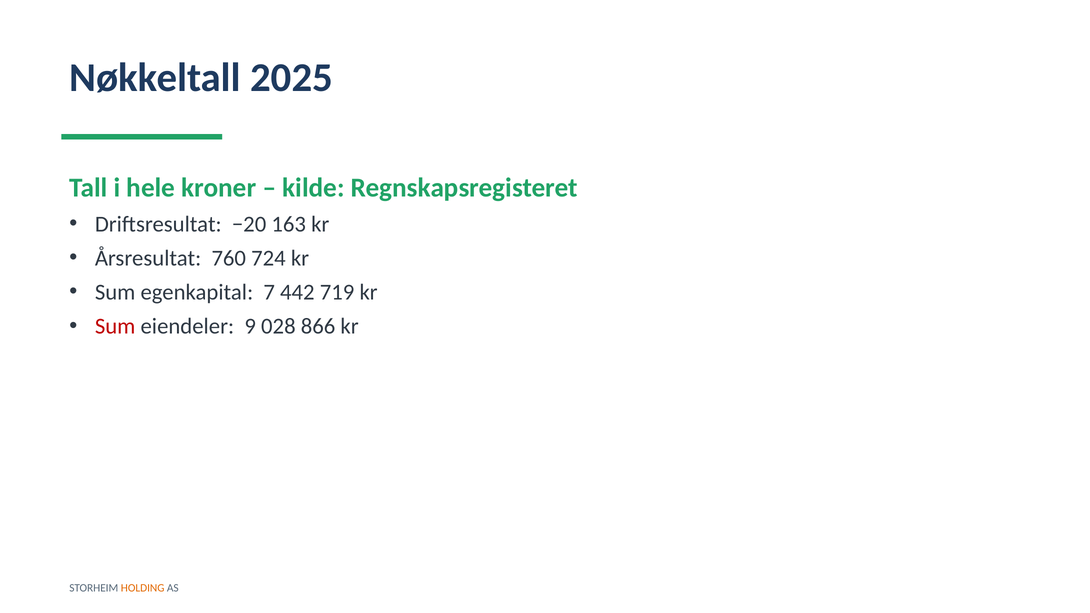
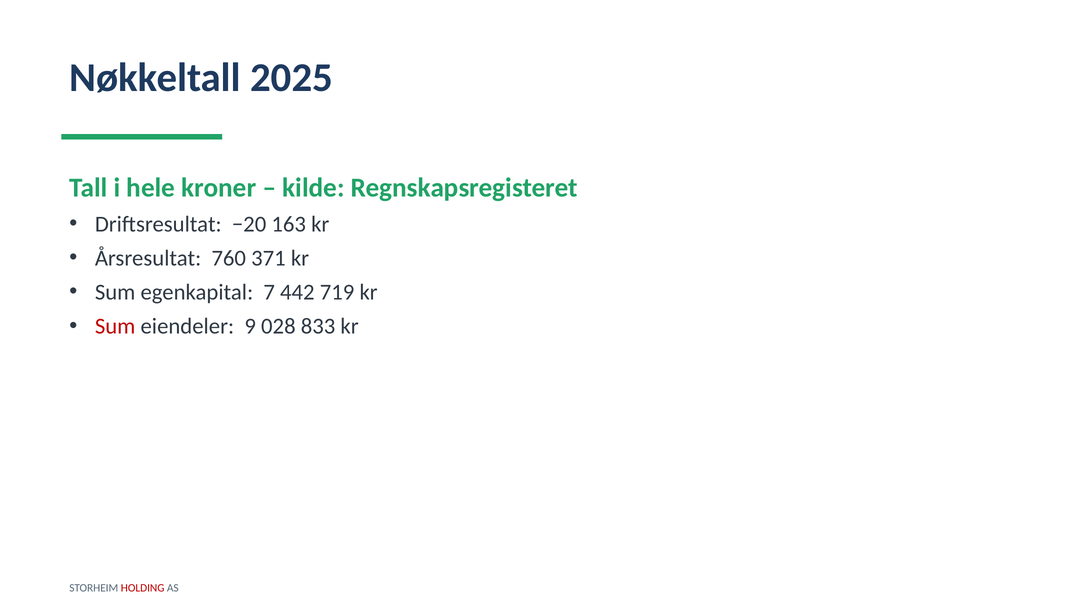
724: 724 -> 371 (268, 258)
866: 866 -> 833 (318, 326)
HOLDING colour: orange -> red (143, 588)
